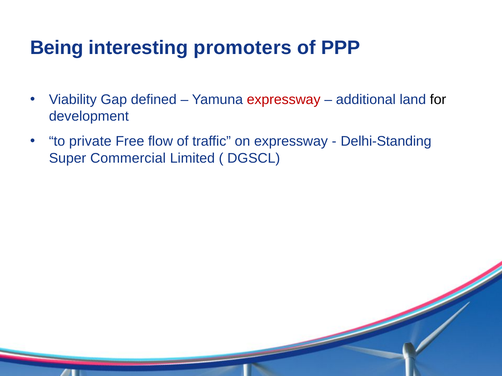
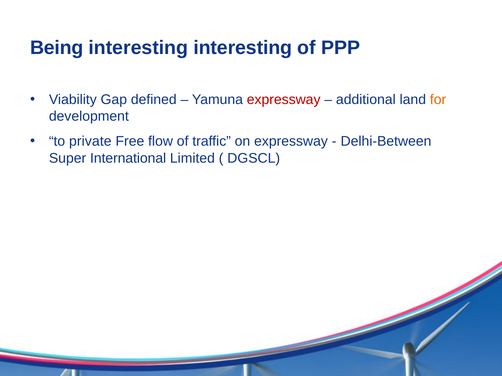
interesting promoters: promoters -> interesting (243, 48)
for colour: black -> orange (438, 100)
Delhi-Standing: Delhi-Standing -> Delhi-Between (386, 142)
Commercial: Commercial -> International (128, 158)
